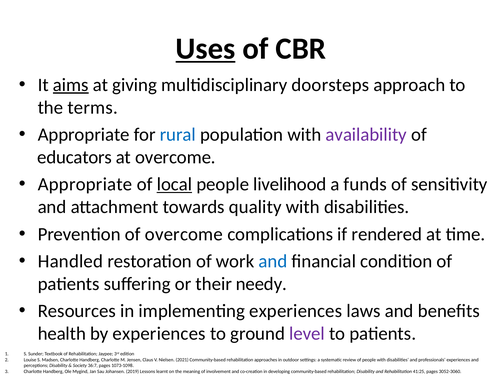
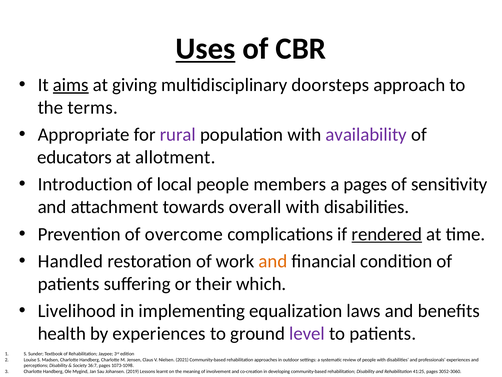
rural colour: blue -> purple (178, 134)
at overcome: overcome -> allotment (175, 157)
Appropriate: Appropriate -> Introduction (85, 184)
local underline: present -> none (174, 184)
livelihood: livelihood -> members (290, 184)
a funds: funds -> pages (365, 184)
quality: quality -> overall (255, 207)
rendered underline: none -> present (387, 234)
and colour: blue -> orange (273, 261)
needy: needy -> which (261, 284)
Resources: Resources -> Livelihood (77, 311)
implementing experiences: experiences -> equalization (296, 311)
